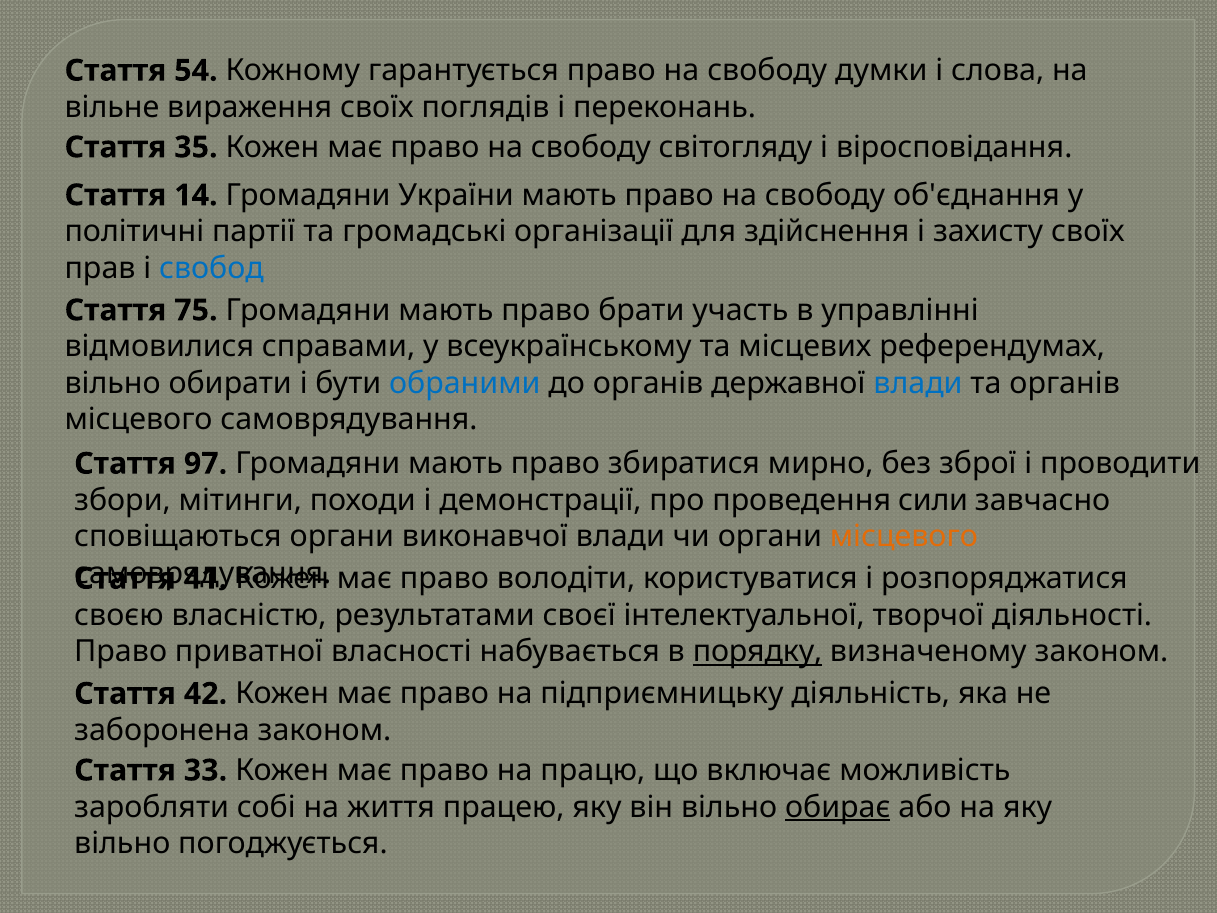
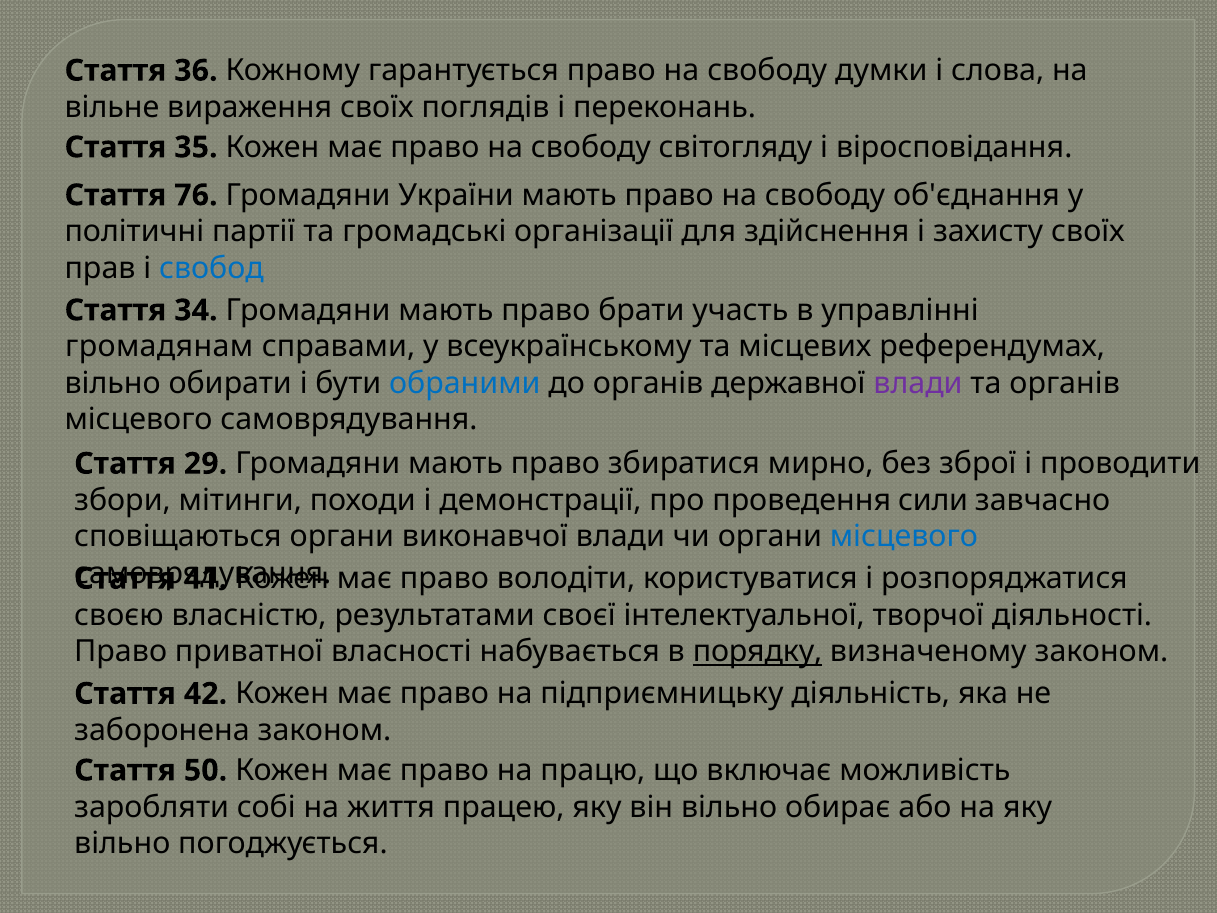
54: 54 -> 36 (196, 71)
14: 14 -> 76 (196, 195)
75: 75 -> 34 (196, 310)
відмовилися: відмовилися -> громадянам (159, 347)
влади colour: blue -> purple (918, 383)
97: 97 -> 29 (206, 464)
місцевого colour: orange -> blue (904, 537)
33: 33 -> 50 (206, 770)
обирає underline: present -> none (838, 807)
